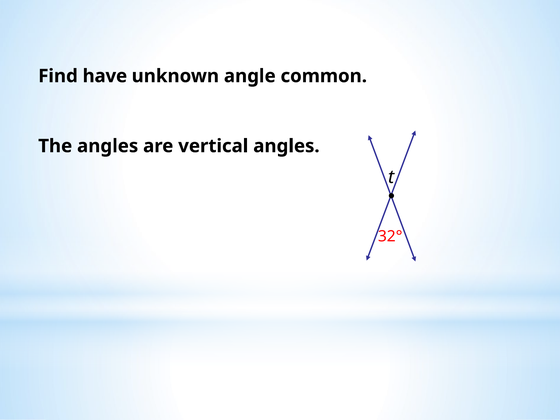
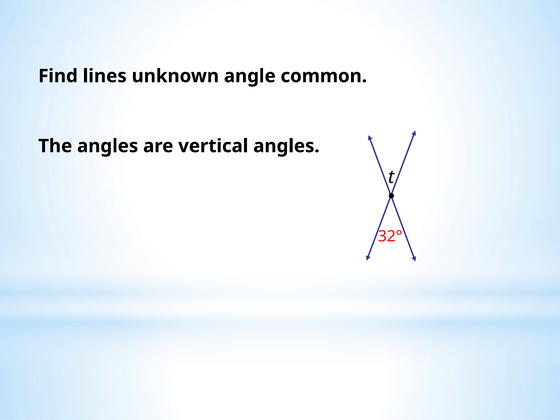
have: have -> lines (105, 76)
